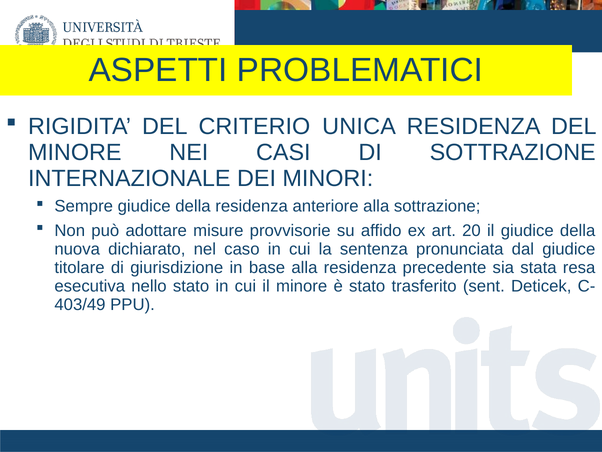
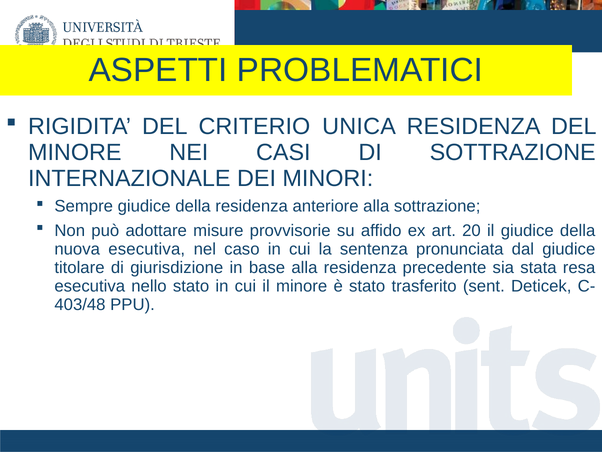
nuova dichiarato: dichiarato -> esecutiva (147, 249)
403/49: 403/49 -> 403/48 (80, 304)
